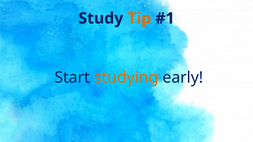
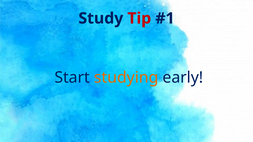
Tip colour: orange -> red (139, 18)
